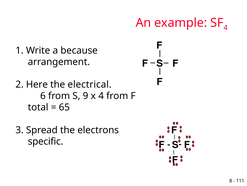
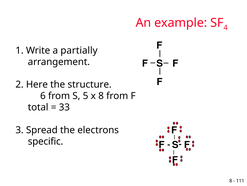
because: because -> partially (79, 50)
electrical: electrical -> structure (90, 84)
9: 9 -> 5 (86, 96)
x 4: 4 -> 8 (101, 96)
65: 65 -> 33 (64, 107)
